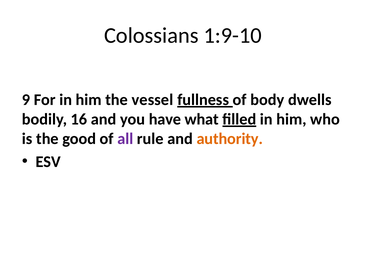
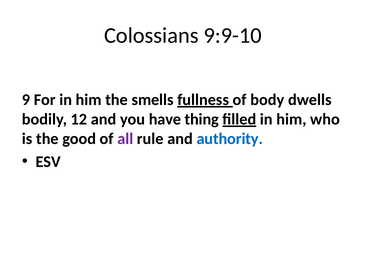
1:9-10: 1:9-10 -> 9:9-10 (233, 35)
vessel: vessel -> smells (153, 100)
16: 16 -> 12 (79, 119)
what: what -> thing (202, 119)
authority colour: orange -> blue (230, 139)
